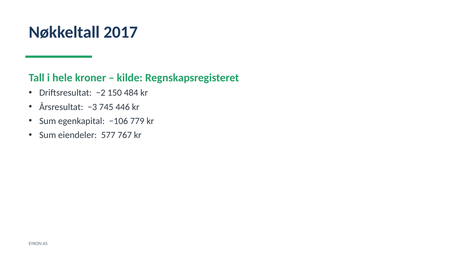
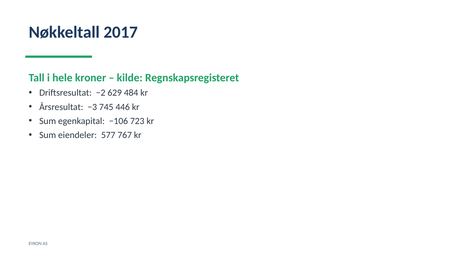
150: 150 -> 629 (115, 93)
779: 779 -> 723 (137, 121)
